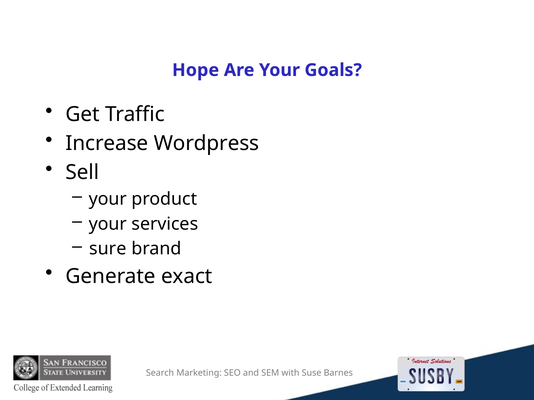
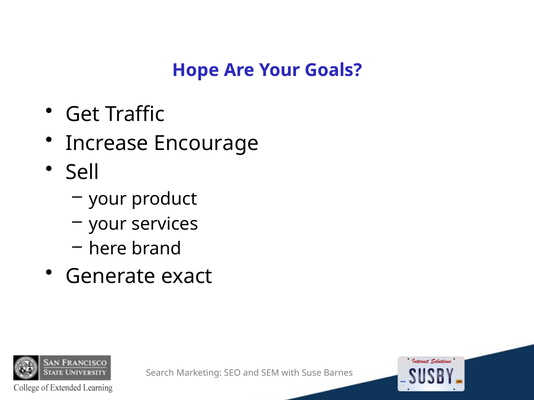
Wordpress: Wordpress -> Encourage (206, 144)
sure: sure -> here (108, 249)
